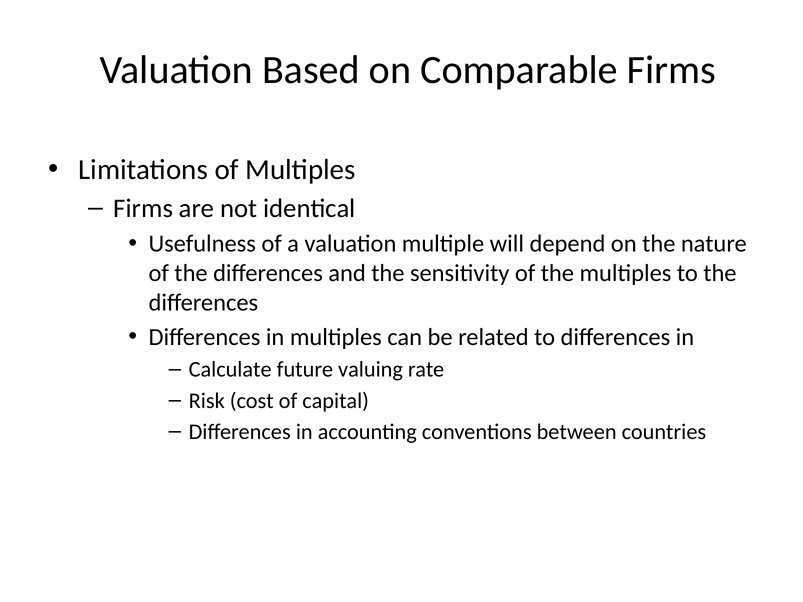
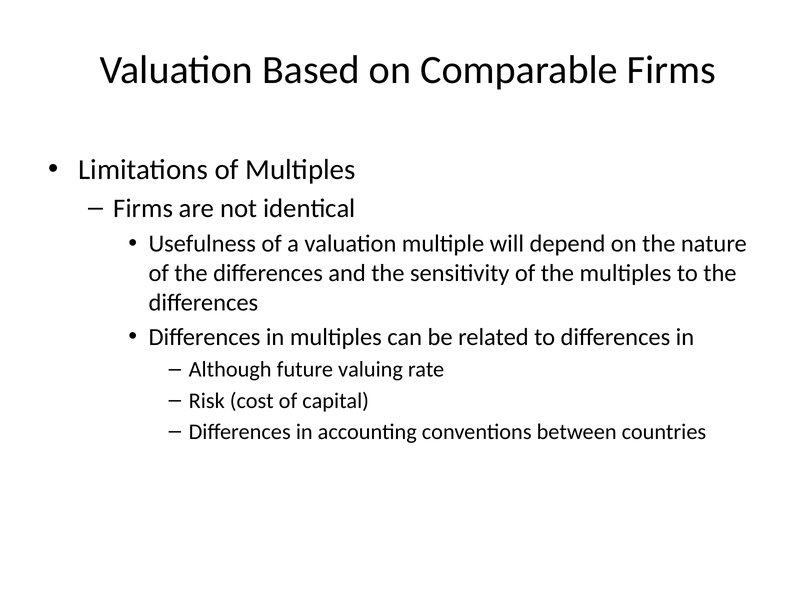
Calculate: Calculate -> Although (230, 370)
